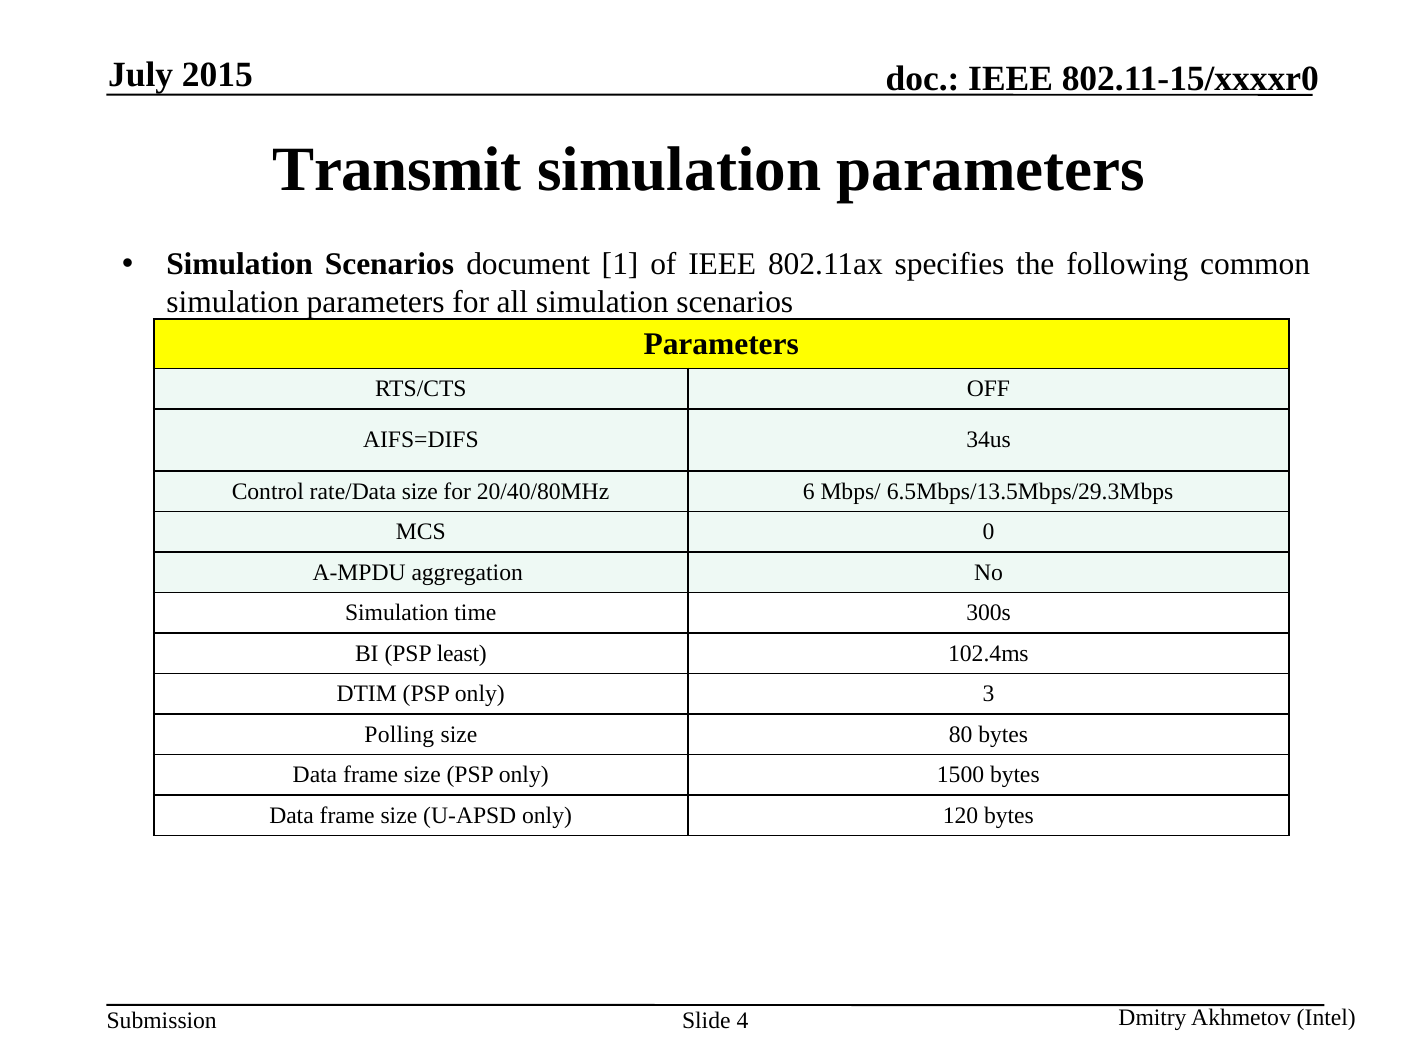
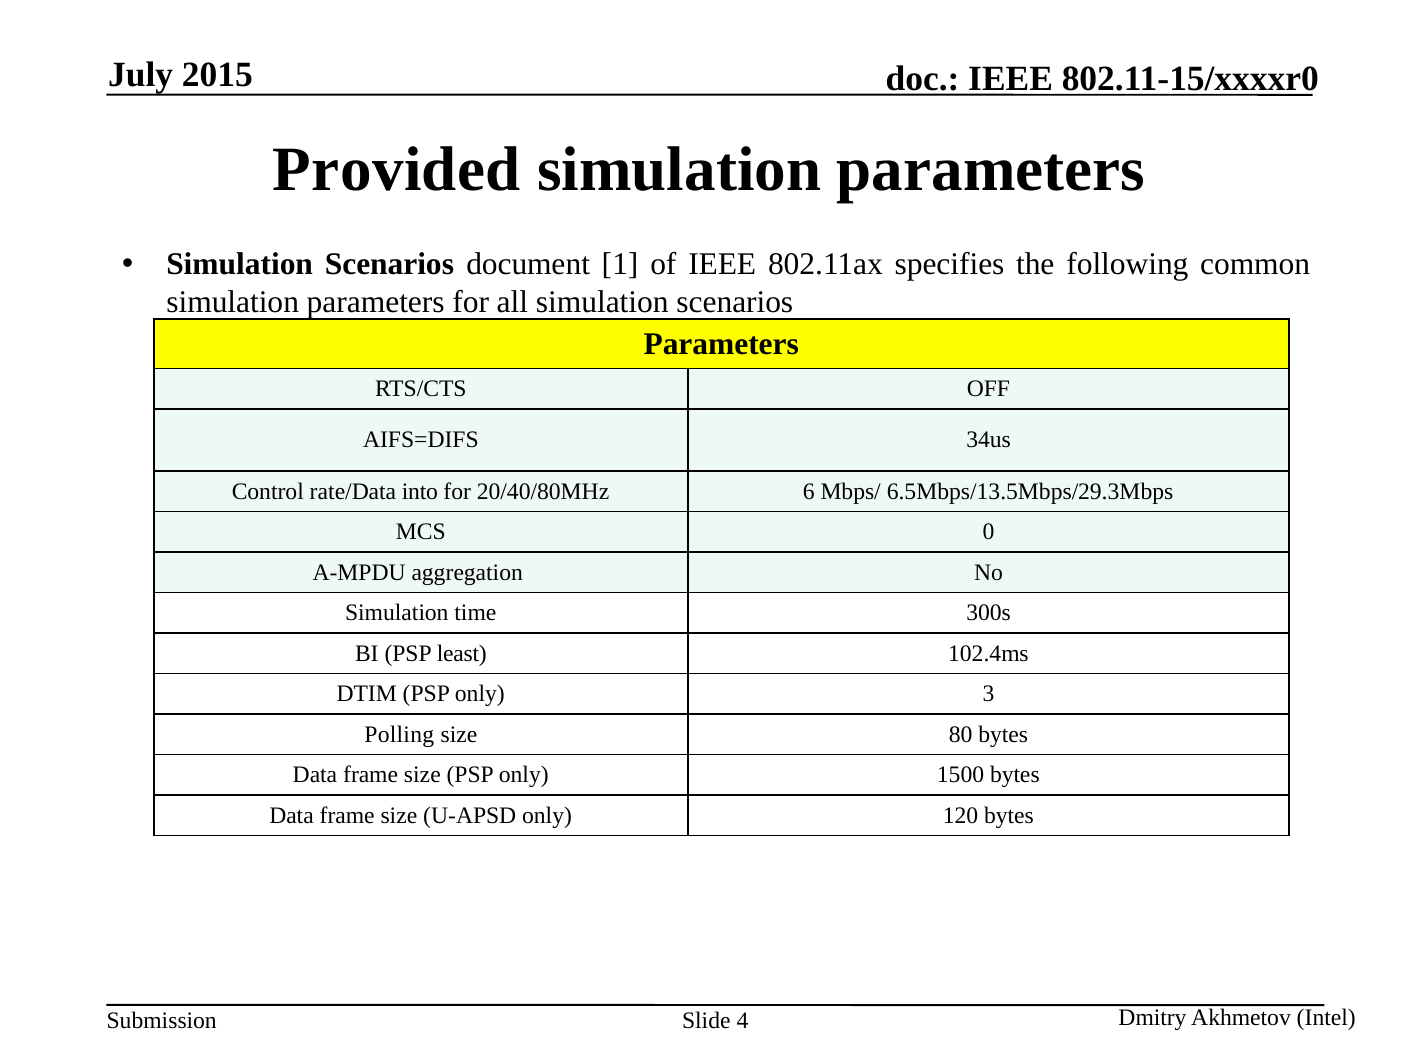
Transmit: Transmit -> Provided (397, 170)
rate/Data size: size -> into (420, 492)
